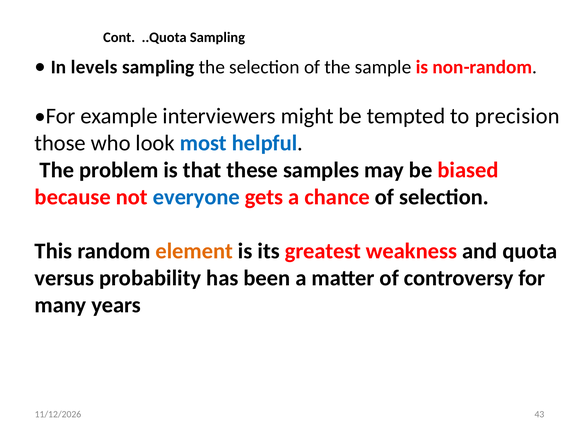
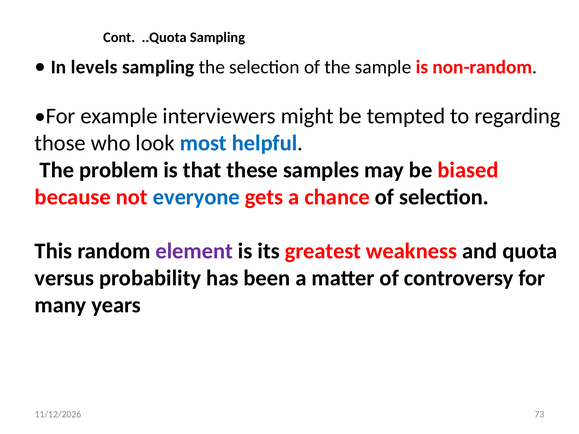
precision: precision -> regarding (517, 116)
element colour: orange -> purple (194, 251)
43: 43 -> 73 (539, 415)
